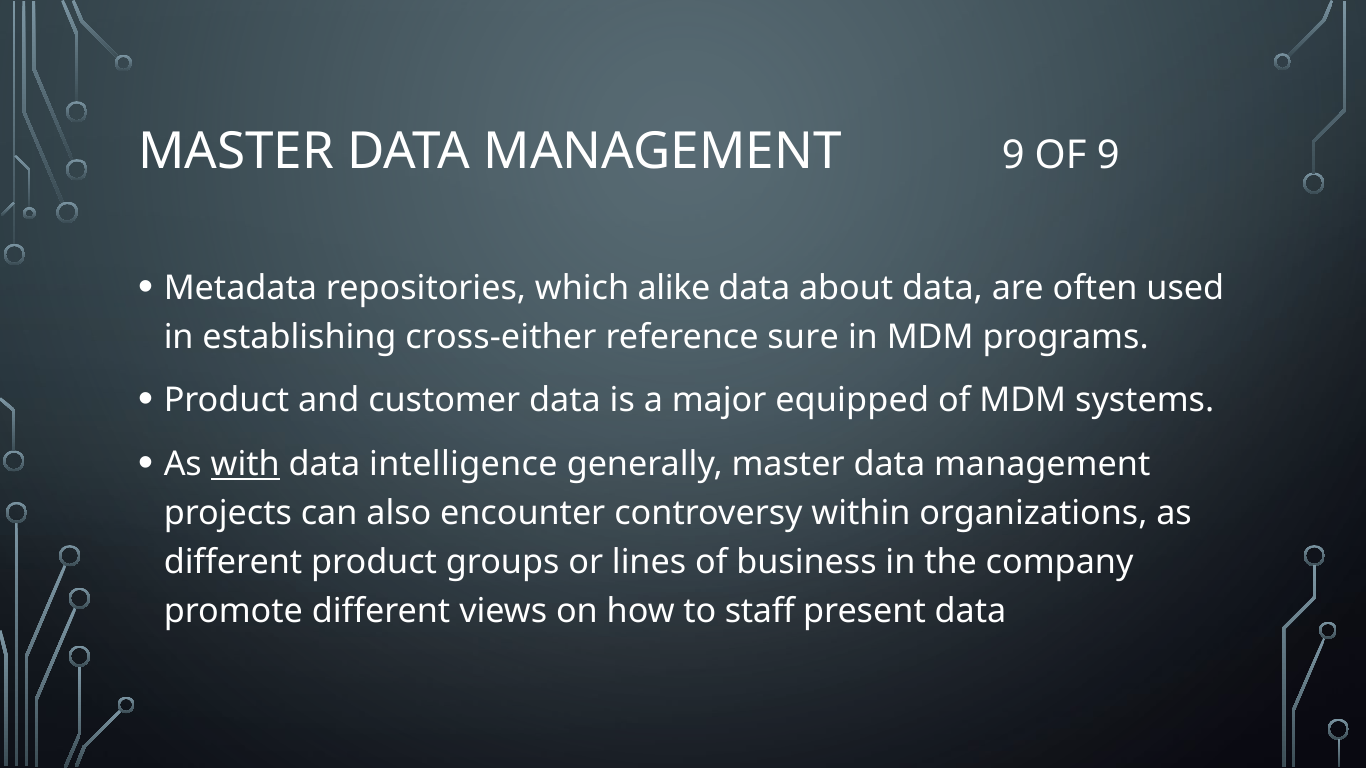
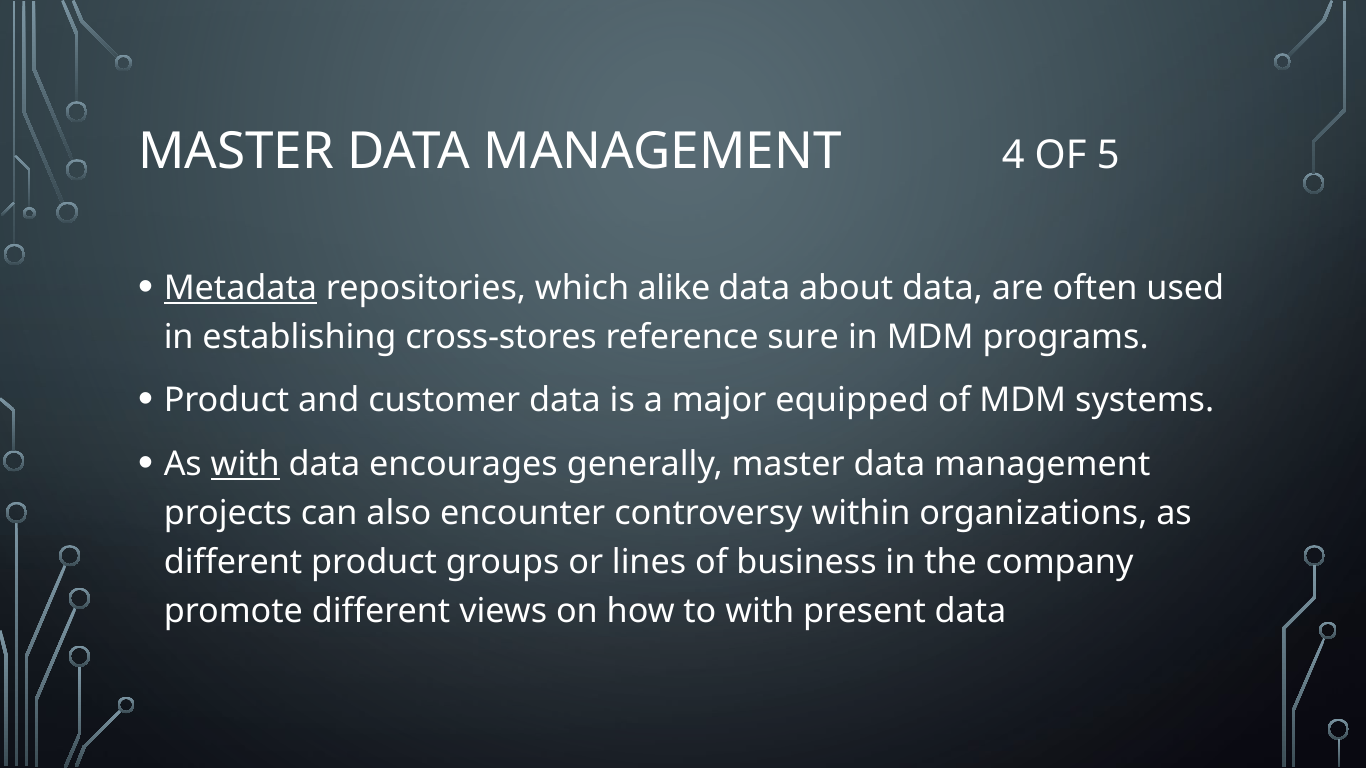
MANAGEMENT 9: 9 -> 4 (1013, 156)
OF 9: 9 -> 5 (1108, 156)
Metadata underline: none -> present (240, 288)
cross-either: cross-either -> cross-stores (501, 337)
intelligence: intelligence -> encourages (464, 464)
to staff: staff -> with (760, 612)
